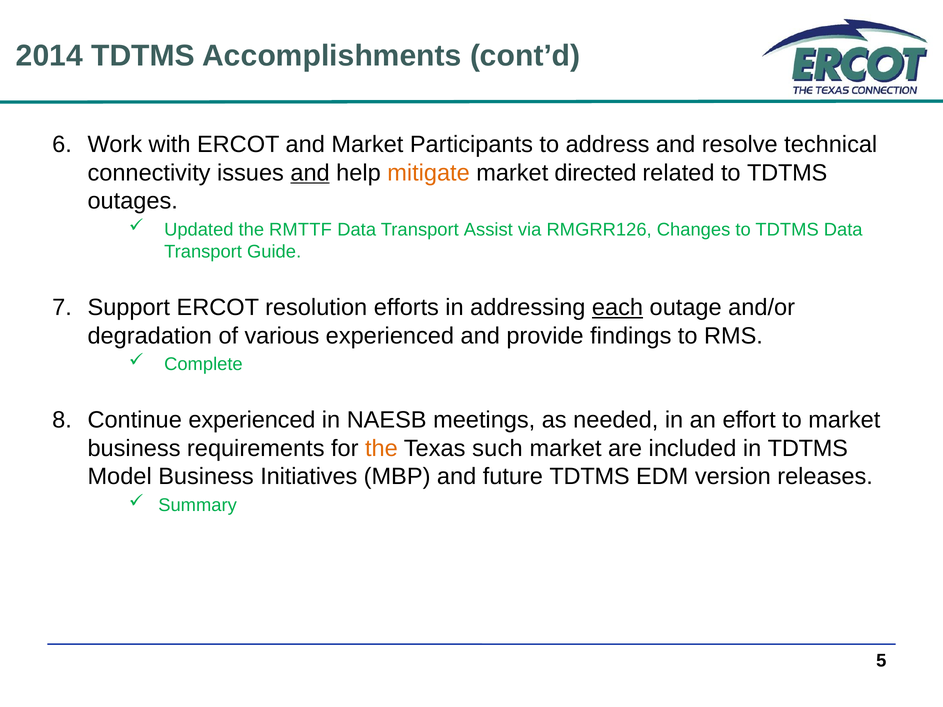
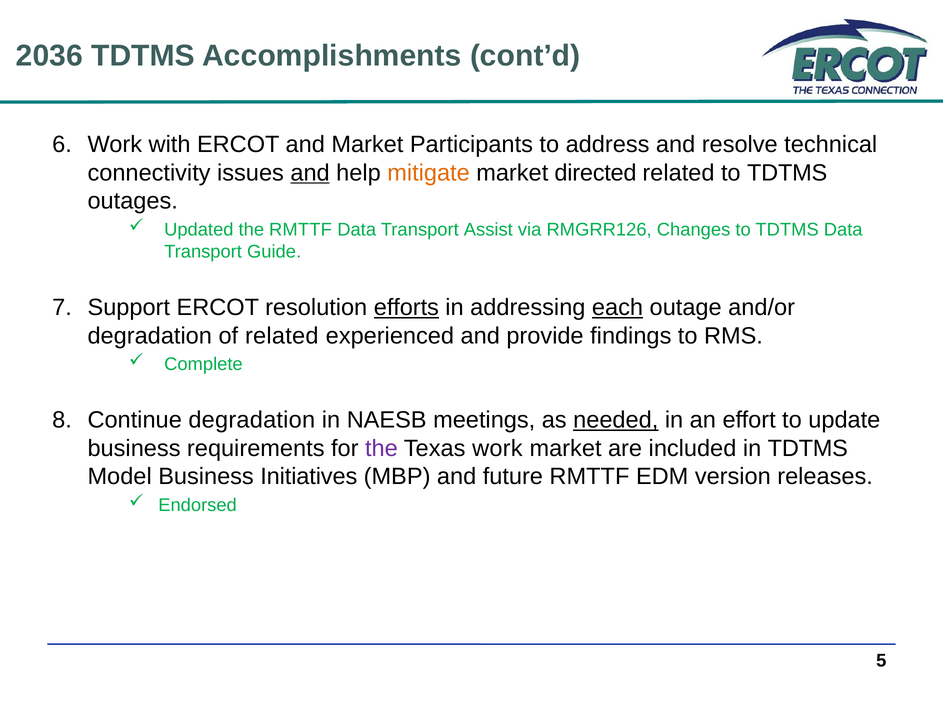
2014: 2014 -> 2036 (49, 56)
efforts underline: none -> present (406, 308)
of various: various -> related (282, 336)
Continue experienced: experienced -> degradation (252, 420)
needed underline: none -> present (616, 420)
to market: market -> update (844, 420)
the colour: orange -> purple (381, 449)
Texas such: such -> work (497, 449)
future TDTMS: TDTMS -> RMTTF (589, 477)
Summary: Summary -> Endorsed (198, 505)
